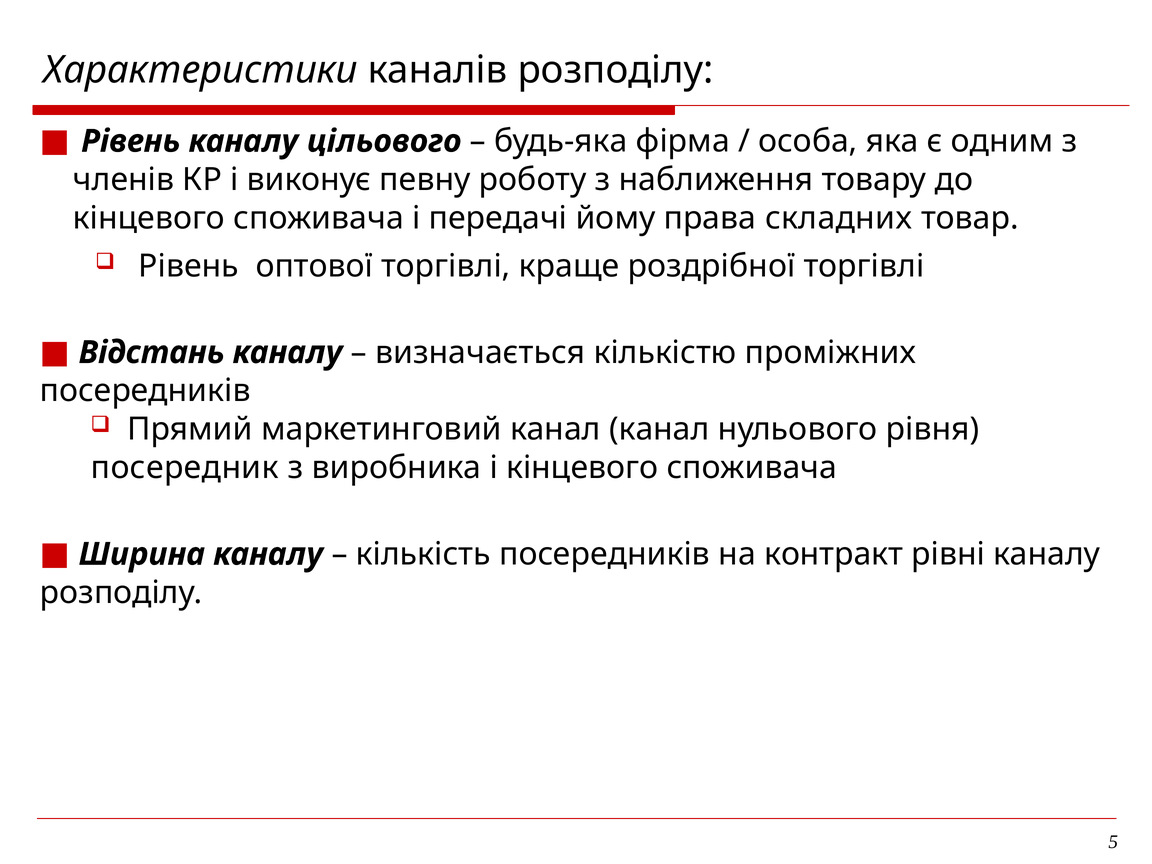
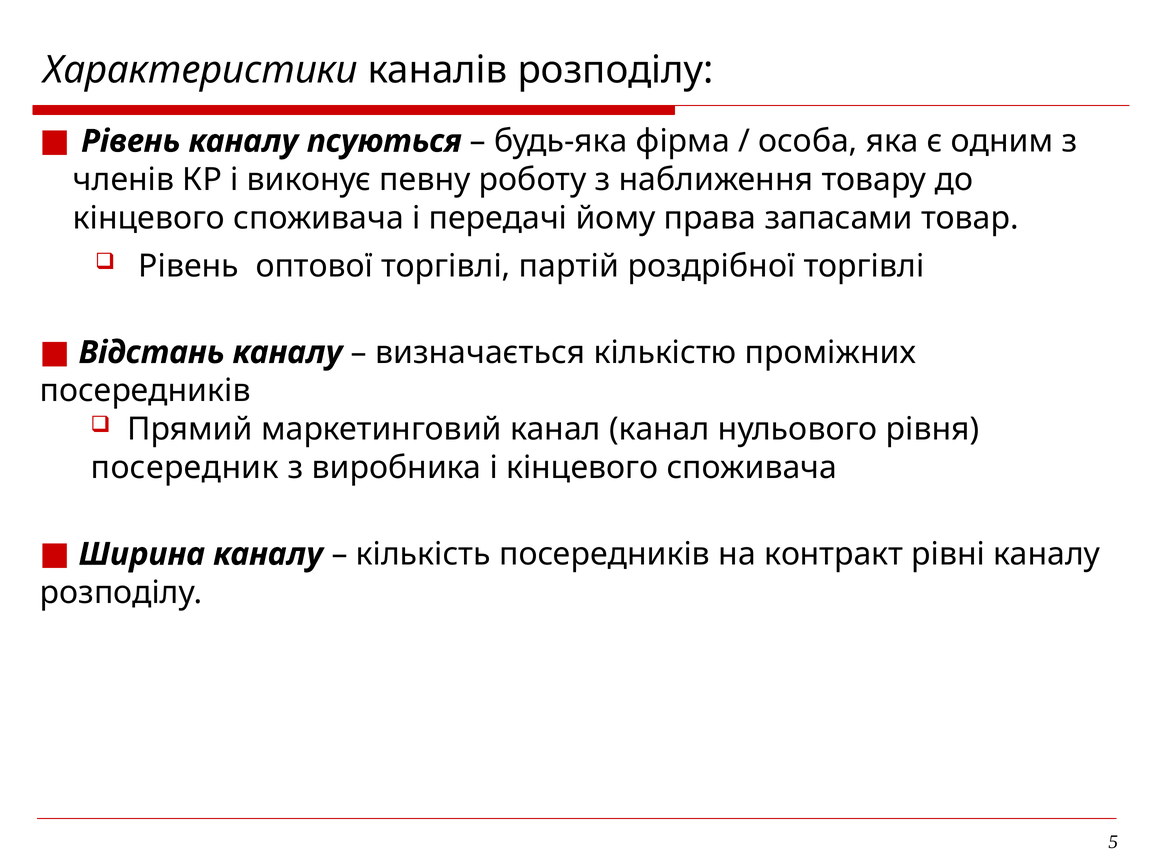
цільового: цільового -> псуються (384, 141)
складних: складних -> запасами (839, 218)
краще: краще -> партій (569, 266)
